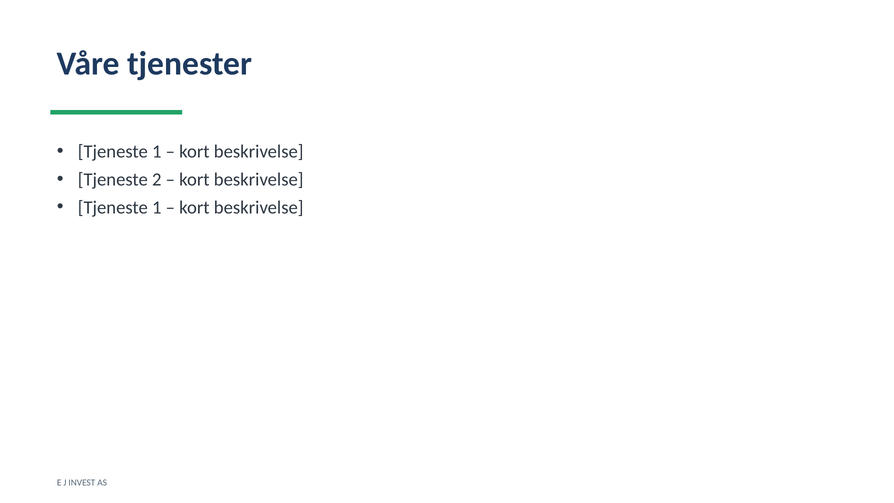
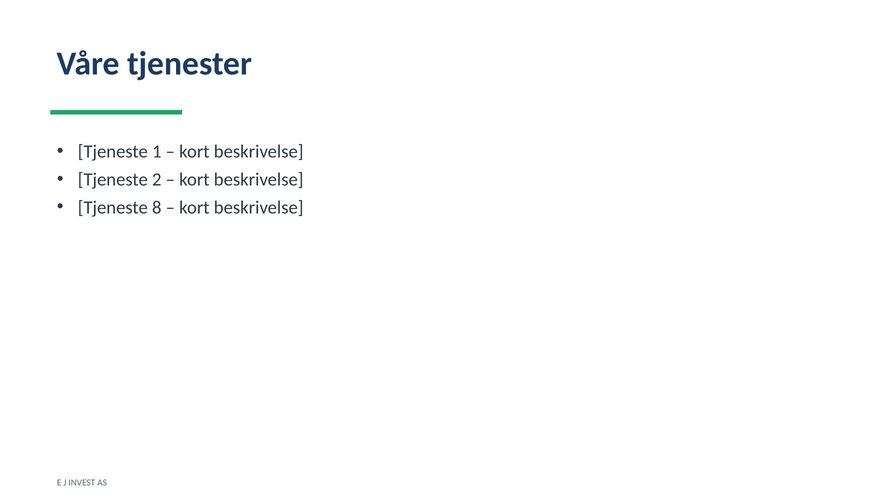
1: 1 -> 8 (157, 207)
